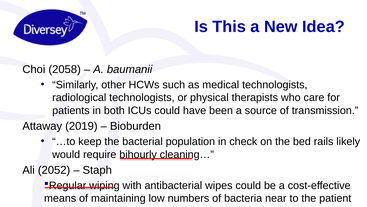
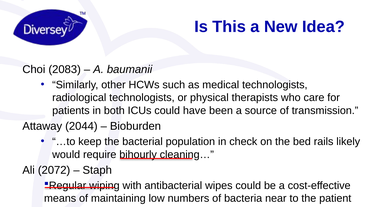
2058: 2058 -> 2083 (65, 69)
2019: 2019 -> 2044 (81, 126)
2052: 2052 -> 2072 (54, 170)
